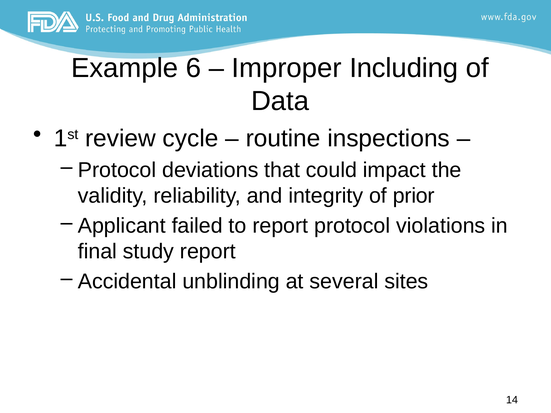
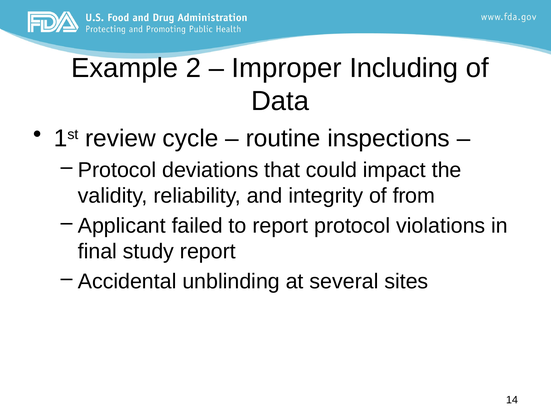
6: 6 -> 2 (193, 68)
prior: prior -> from (414, 196)
